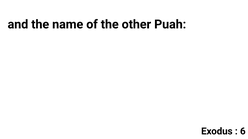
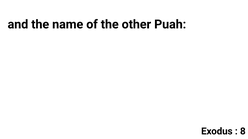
6: 6 -> 8 (243, 132)
